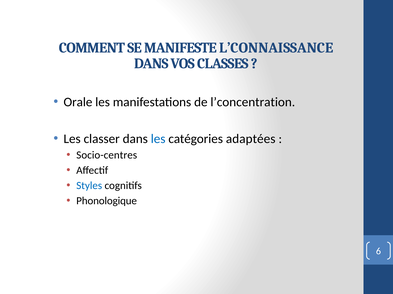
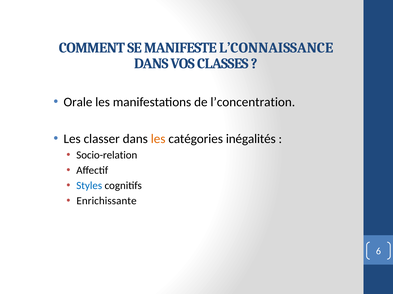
les colour: blue -> orange (158, 139)
adaptées: adaptées -> inégalités (251, 139)
Socio-centres: Socio-centres -> Socio-relation (107, 156)
Phonologique: Phonologique -> Enrichissante (106, 201)
